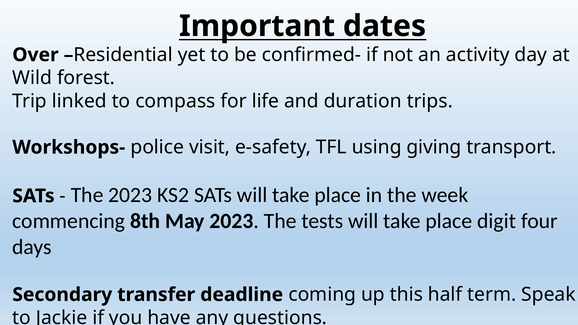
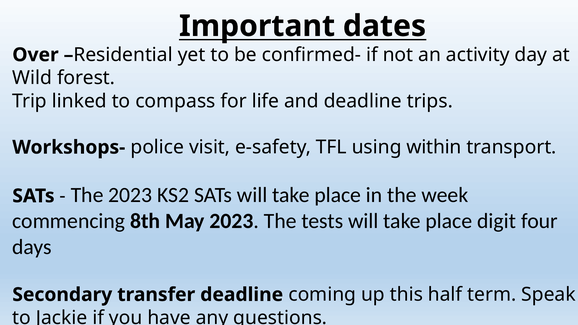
and duration: duration -> deadline (363, 101)
giving: giving -> within (434, 147)
